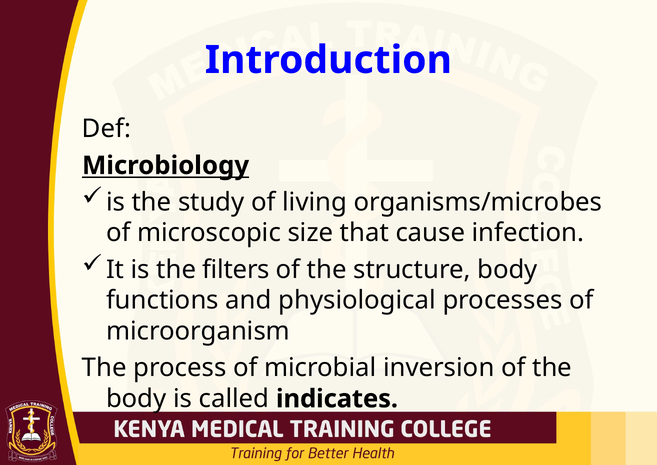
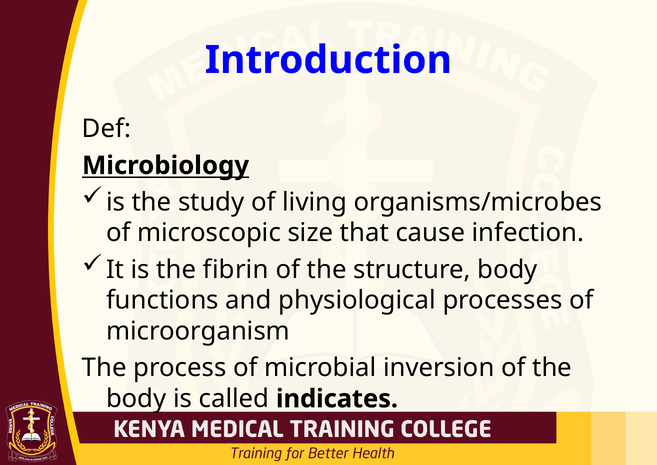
filters: filters -> fibrin (236, 269)
